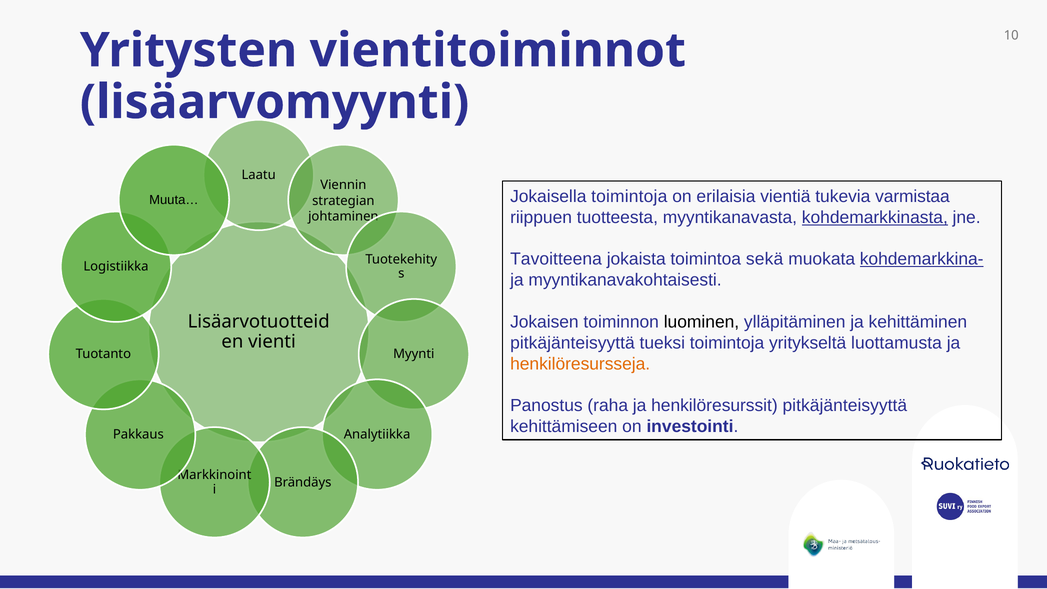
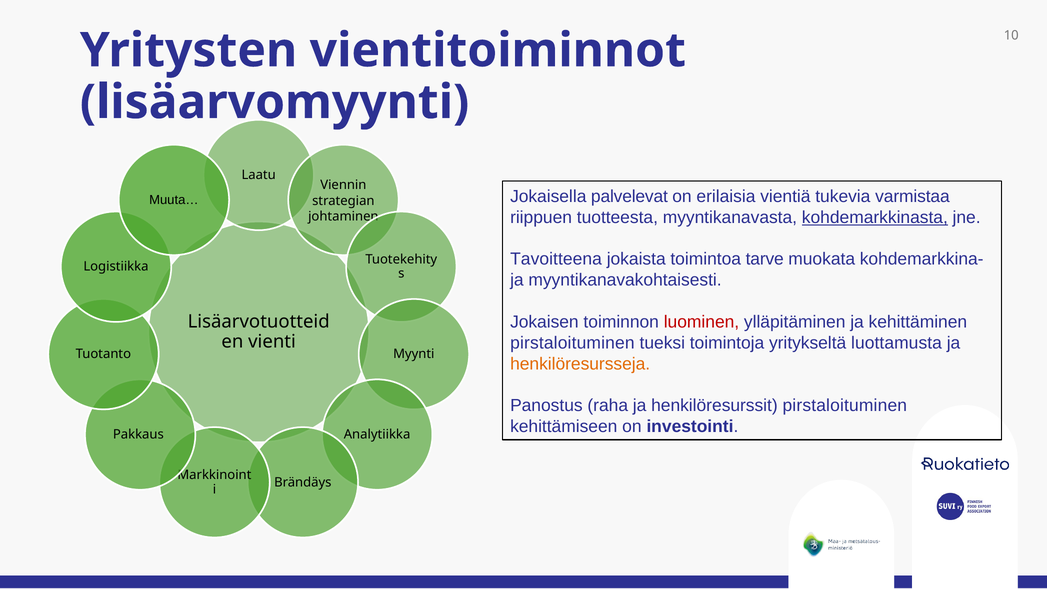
Jokaisella toimintoja: toimintoja -> palvelevat (629, 196)
sekä: sekä -> tarve (765, 259)
kohdemarkkina- underline: present -> none (922, 259)
luominen colour: black -> red (701, 322)
pitkäjänteisyyttä: pitkäjänteisyyttä -> pirstaloituminen (572, 343)
henkilöresurssit pitkäjänteisyyttä: pitkäjänteisyyttä -> pirstaloituminen (845, 406)
